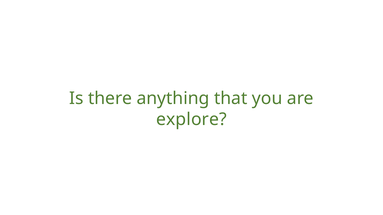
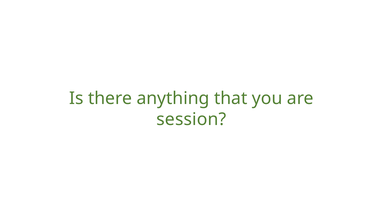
explore: explore -> session (191, 119)
